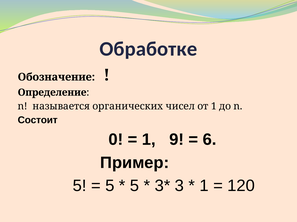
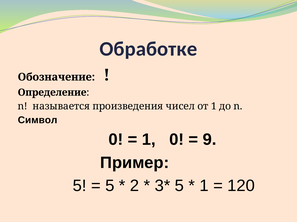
органических: органических -> произведения (128, 107)
Состоит: Состоит -> Символ (38, 120)
1 9: 9 -> 0 (177, 140)
6: 6 -> 9 (210, 140)
5: 5 -> 2 (135, 186)
3: 3 -> 5 (179, 186)
